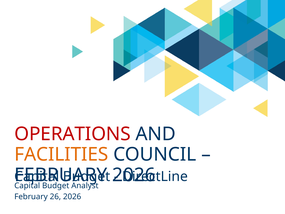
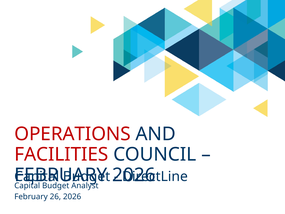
FACILITIES colour: orange -> red (61, 154)
